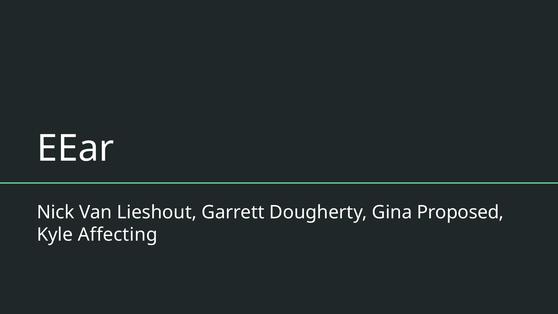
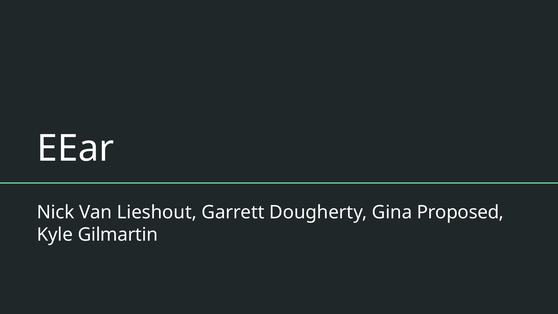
Affecting: Affecting -> Gilmartin (118, 235)
